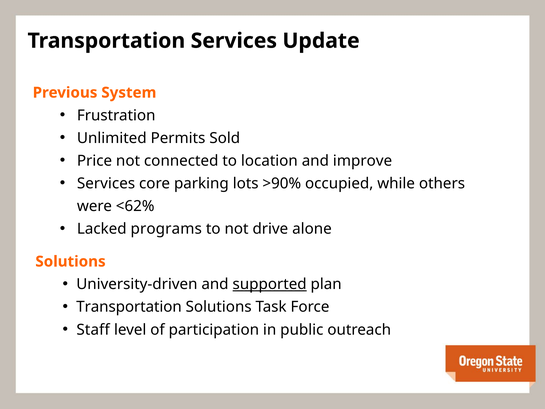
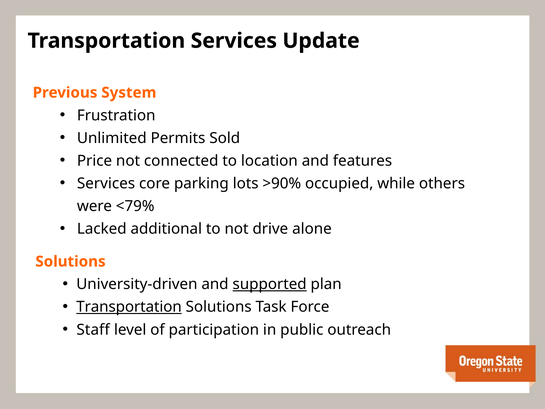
improve: improve -> features (363, 161)
<62%: <62% -> <79% (135, 206)
programs: programs -> additional (166, 229)
Transportation underline: none -> present (129, 307)
